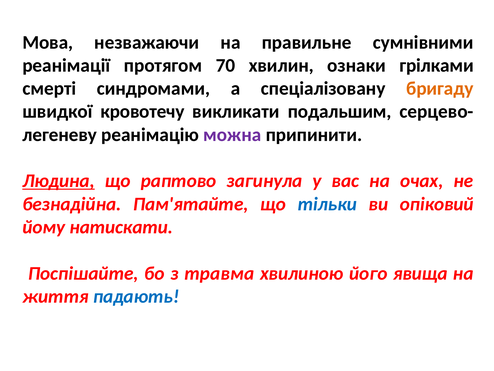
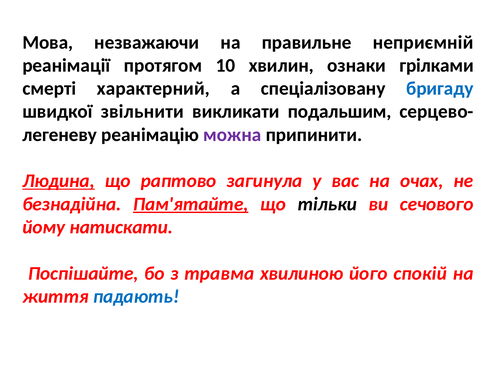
сумнівними: сумнівними -> неприємній (423, 42)
70: 70 -> 10 (225, 65)
синдромами: синдромами -> характерний (153, 88)
бригаду colour: orange -> blue (440, 88)
кровотечу: кровотечу -> звільнити (142, 111)
Пам'ятайте underline: none -> present (191, 204)
тільки colour: blue -> black (327, 204)
опіковий: опіковий -> сечового (437, 204)
явища: явища -> спокій (420, 273)
